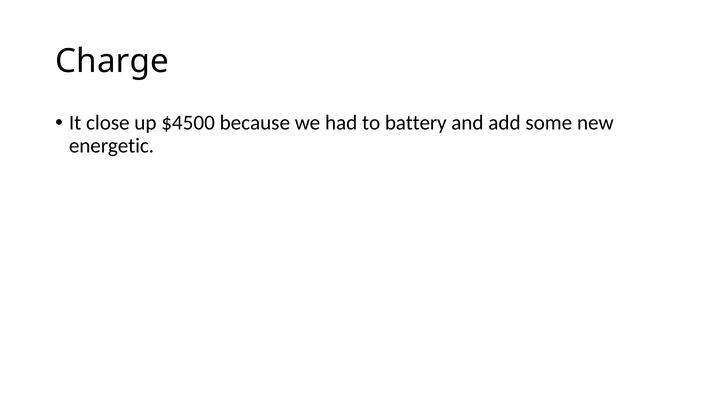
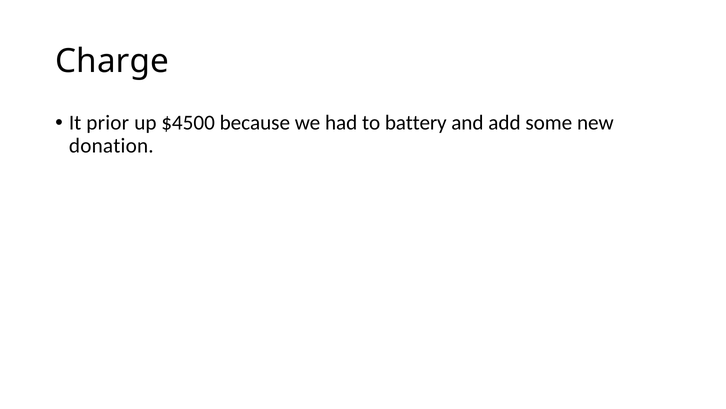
close: close -> prior (108, 123)
energetic: energetic -> donation (111, 146)
